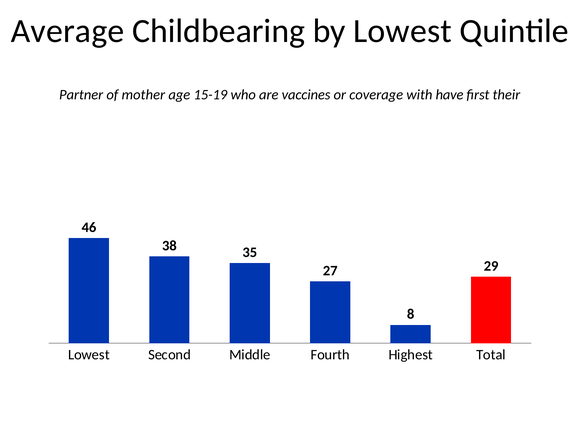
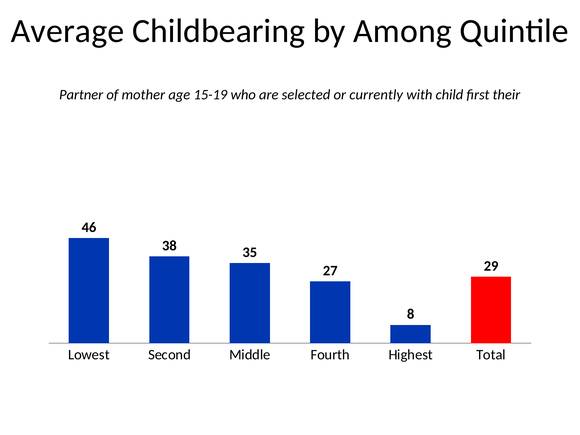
by Lowest: Lowest -> Among (403, 31)
vaccines: vaccines -> selected (306, 95)
coverage: coverage -> currently (376, 95)
have: have -> child (449, 95)
